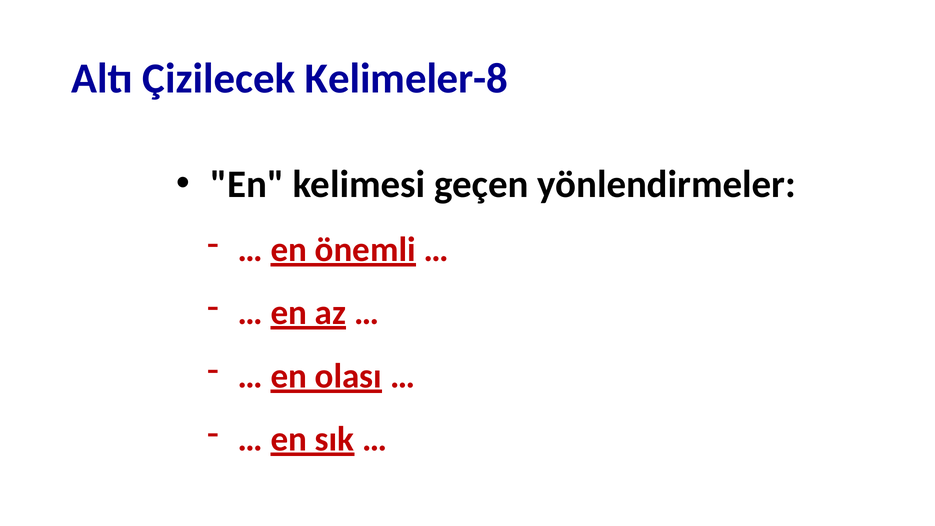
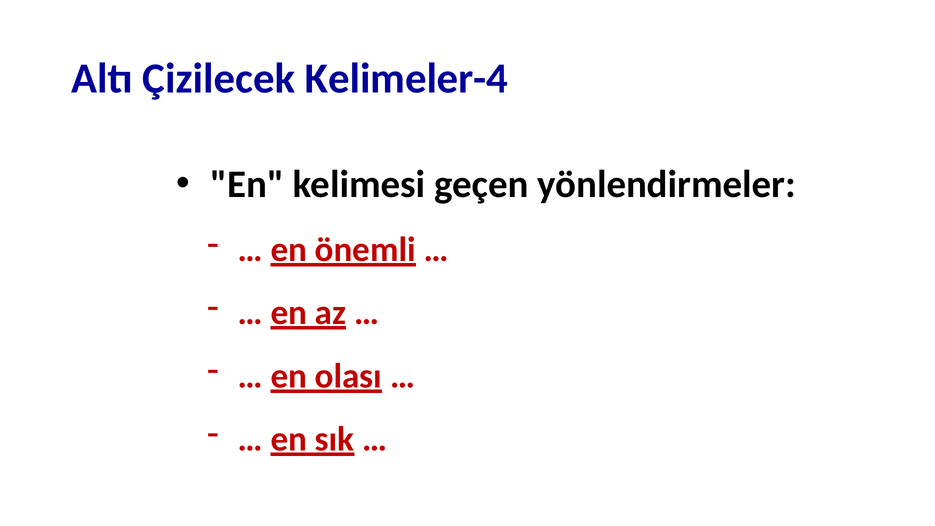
Kelimeler-8: Kelimeler-8 -> Kelimeler-4 (407, 79)
